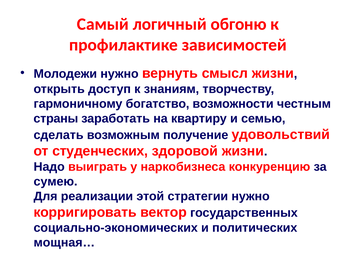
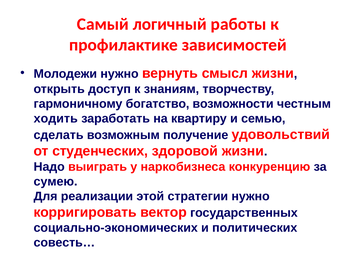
обгоню: обгоню -> работы (239, 24)
страны: страны -> ходить (56, 119)
мощная…: мощная… -> совесть… (64, 243)
